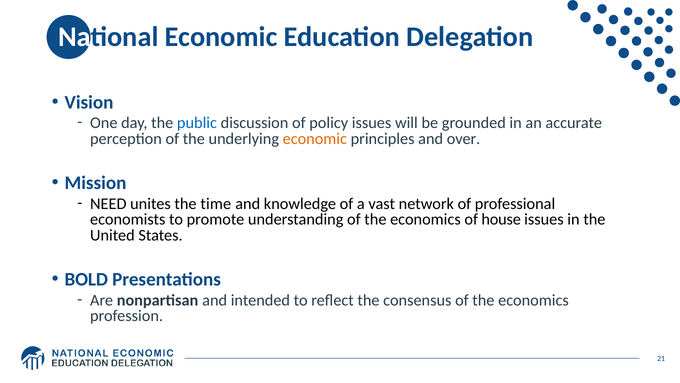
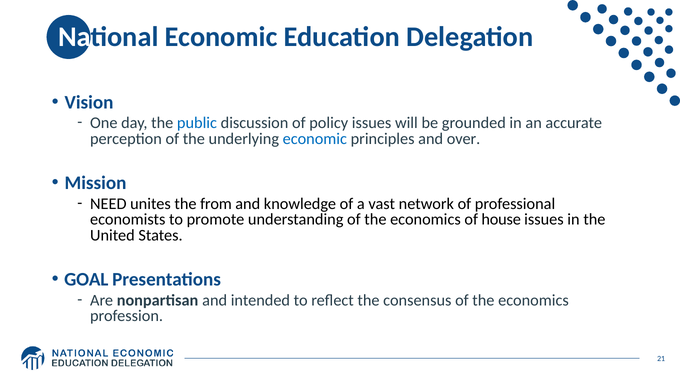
economic colour: orange -> blue (315, 139)
time: time -> from (216, 203)
BOLD: BOLD -> GOAL (86, 279)
